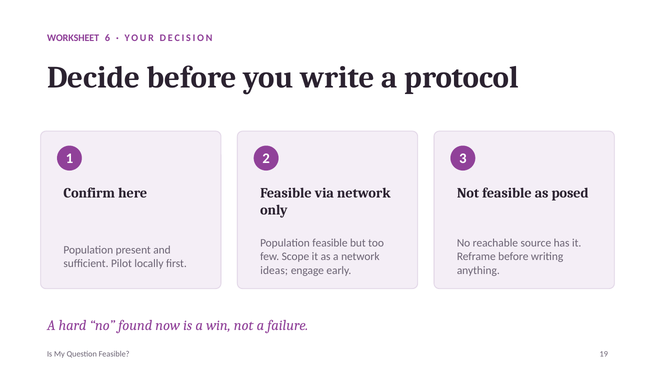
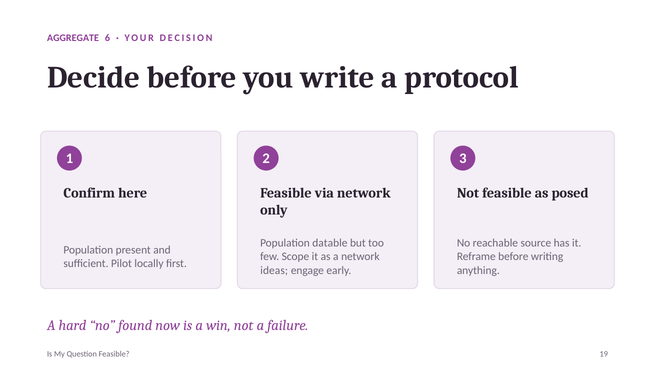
WORKSHEET: WORKSHEET -> AGGREGATE (73, 38)
Population feasible: feasible -> datable (330, 243)
